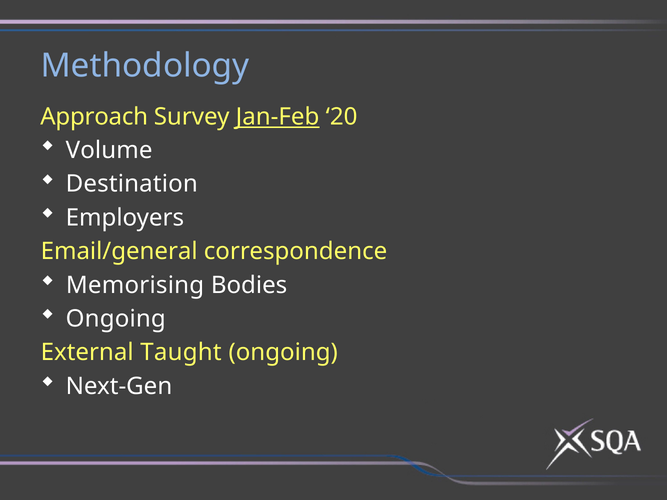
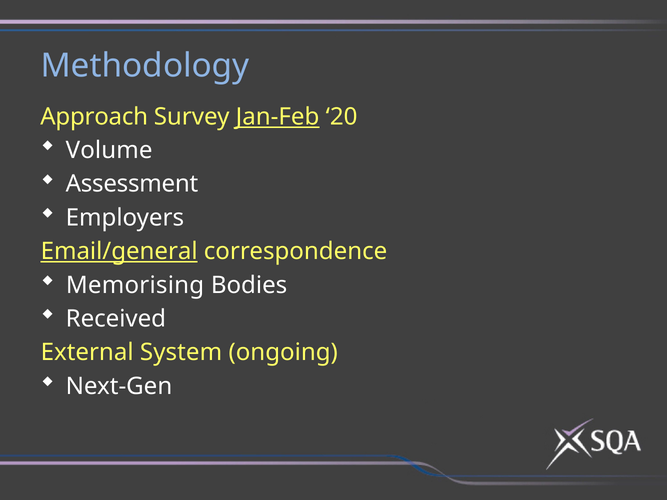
Destination: Destination -> Assessment (132, 184)
Email/general underline: none -> present (119, 252)
Ongoing: Ongoing -> Received (116, 319)
Taught: Taught -> System (181, 353)
